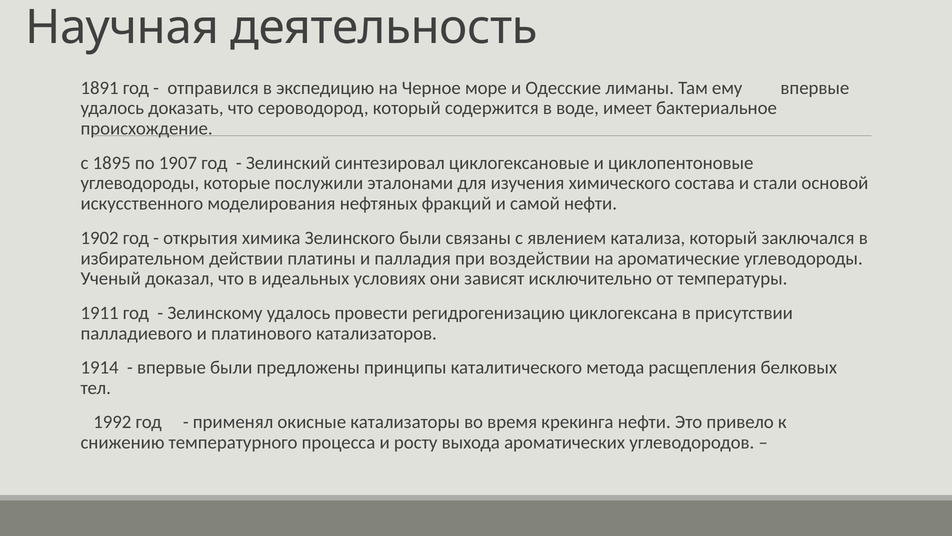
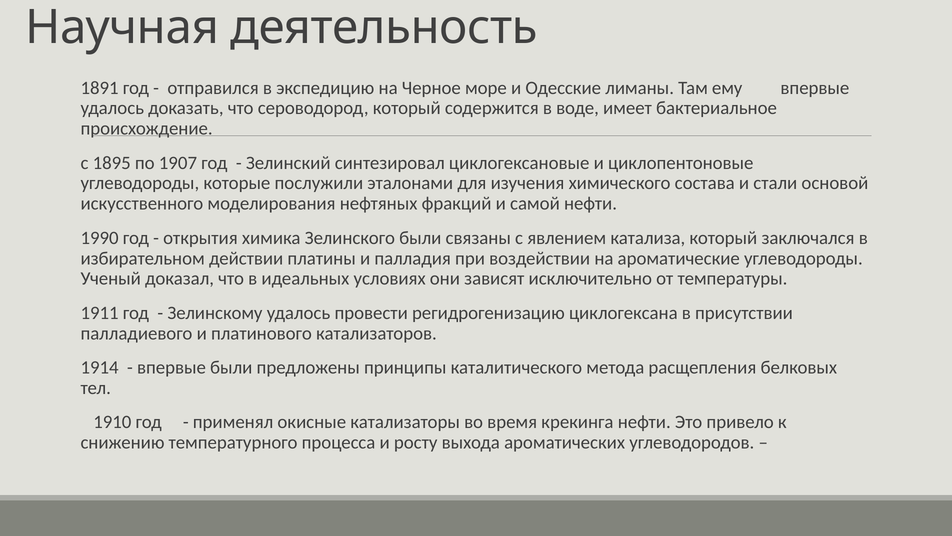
1902: 1902 -> 1990 (100, 238)
1992: 1992 -> 1910 (112, 422)
